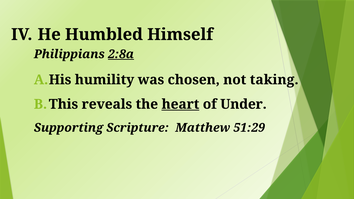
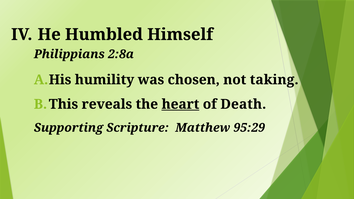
2:8a underline: present -> none (121, 54)
Under: Under -> Death (243, 104)
51:29: 51:29 -> 95:29 (249, 128)
